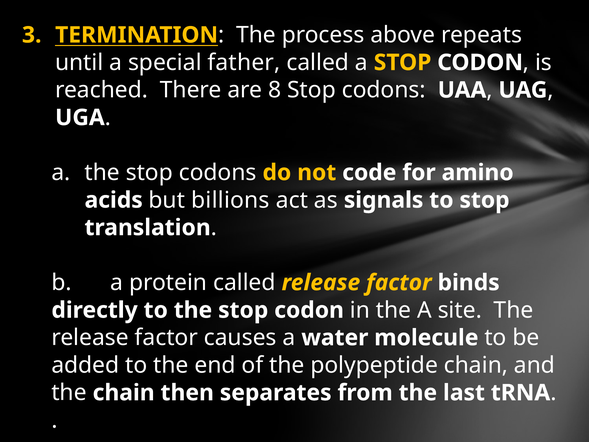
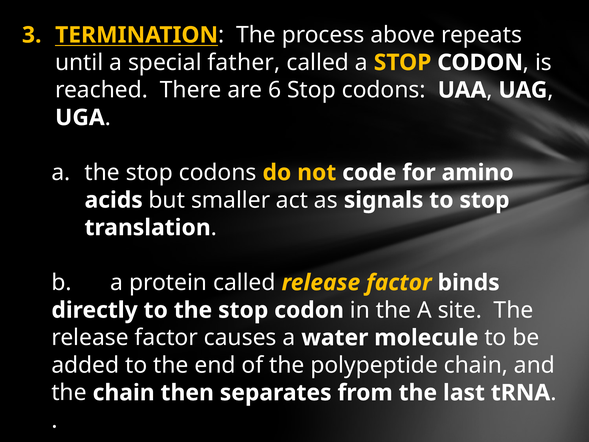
8: 8 -> 6 (275, 90)
billions: billions -> smaller (231, 200)
